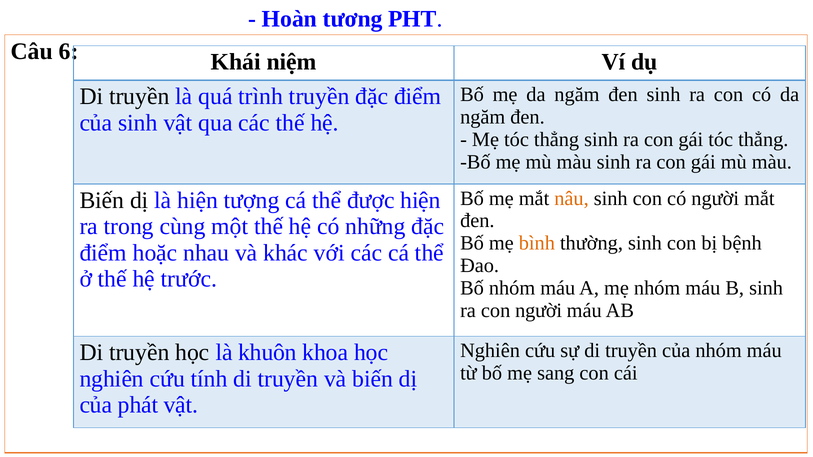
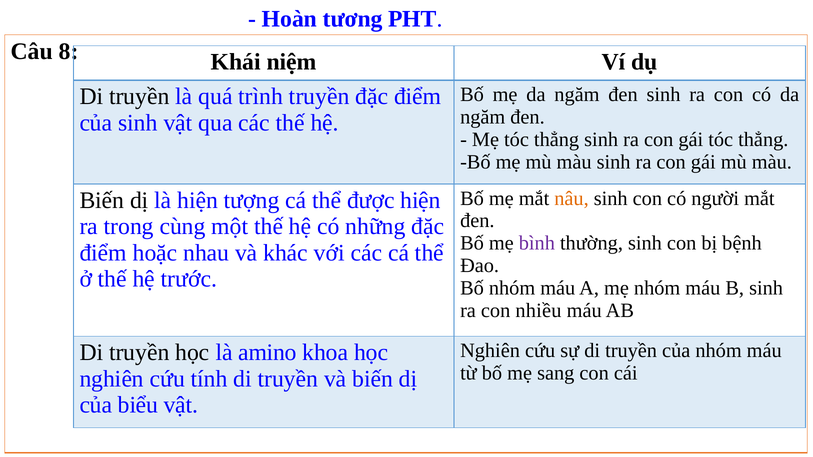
6: 6 -> 8 (69, 51)
bình colour: orange -> purple (537, 243)
con người: người -> nhiều (538, 311)
khuôn: khuôn -> amino (268, 353)
phát: phát -> biểu (138, 405)
